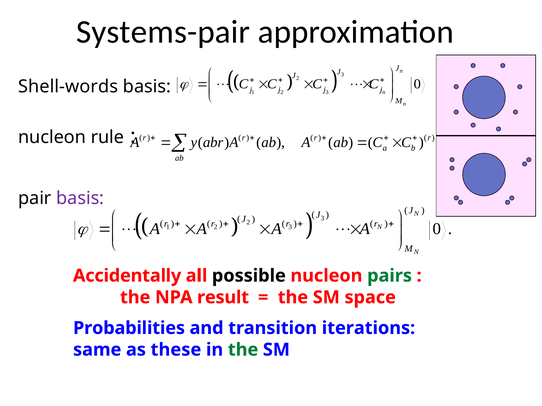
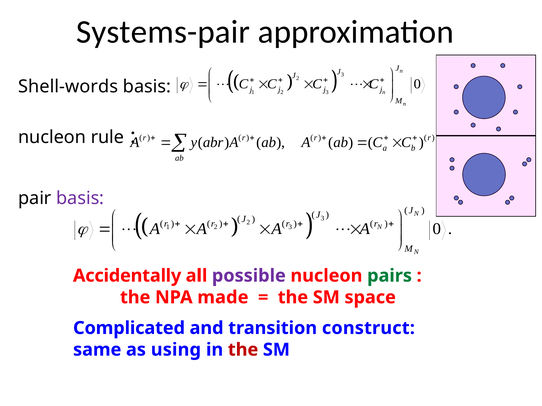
possible colour: black -> purple (249, 276)
result: result -> made (223, 298)
Probabilities: Probabilities -> Complicated (129, 328)
iterations: iterations -> construct (368, 328)
these: these -> using (176, 350)
the colour: green -> red (243, 350)
